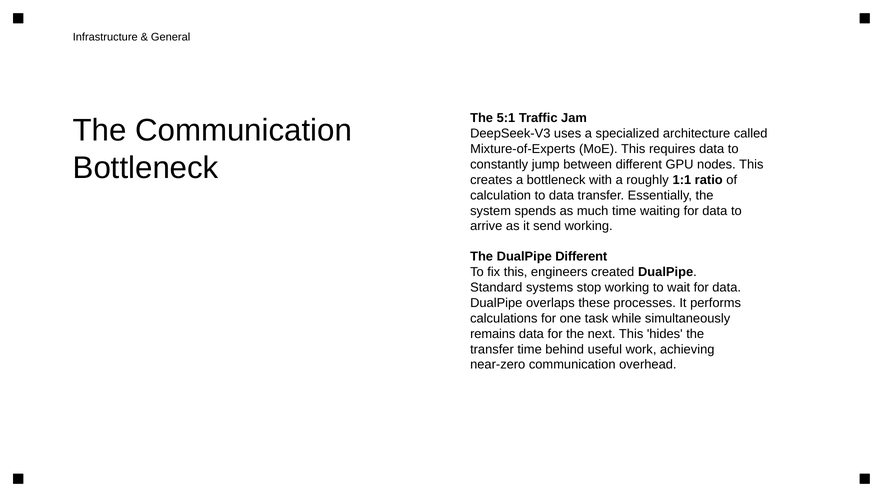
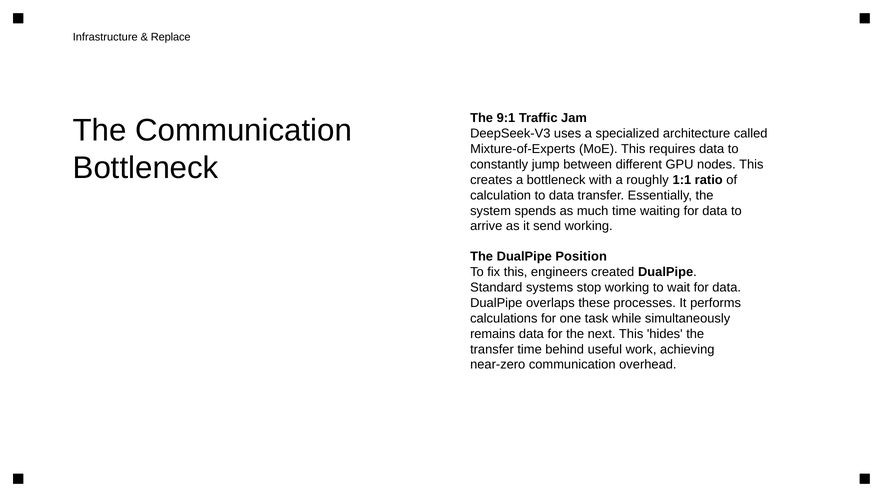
General: General -> Replace (171, 37)
5:1: 5:1 -> 9:1 (506, 118)
DualPipe Different: Different -> Position (581, 256)
